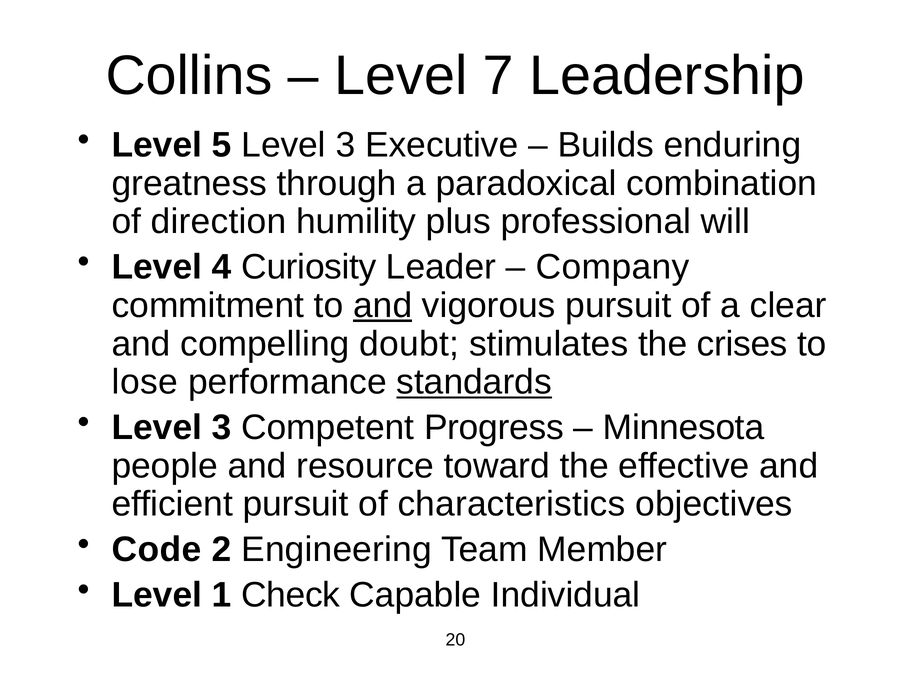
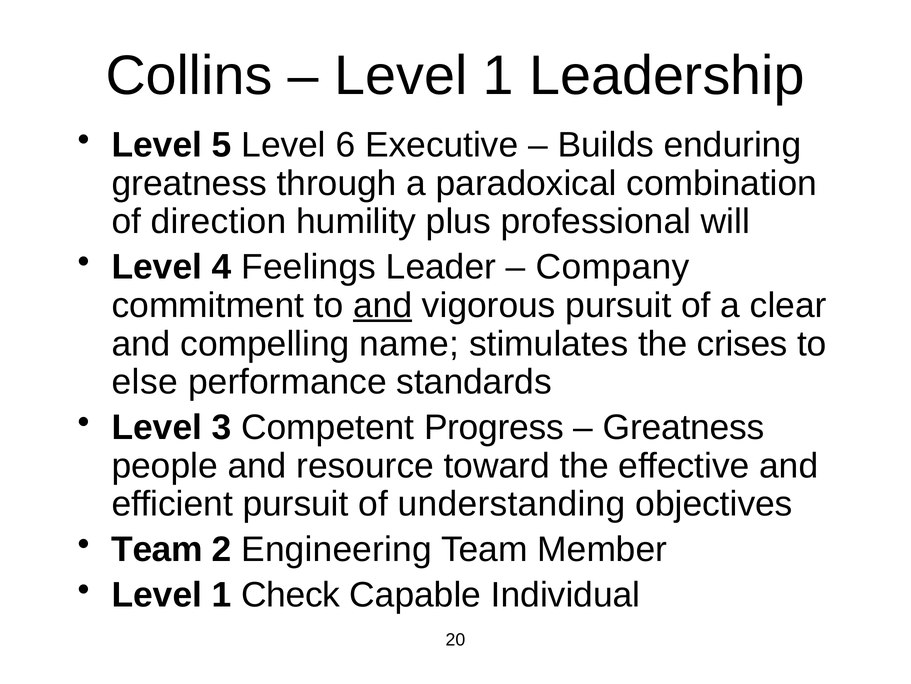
7: 7 -> 1 (498, 76)
5 Level 3: 3 -> 6 (346, 145)
Curiosity: Curiosity -> Feelings (309, 267)
doubt: doubt -> name (409, 343)
lose: lose -> else (145, 382)
standards underline: present -> none (474, 382)
Minnesota: Minnesota -> Greatness (684, 427)
characteristics: characteristics -> understanding (512, 504)
Code: Code -> Team (157, 549)
